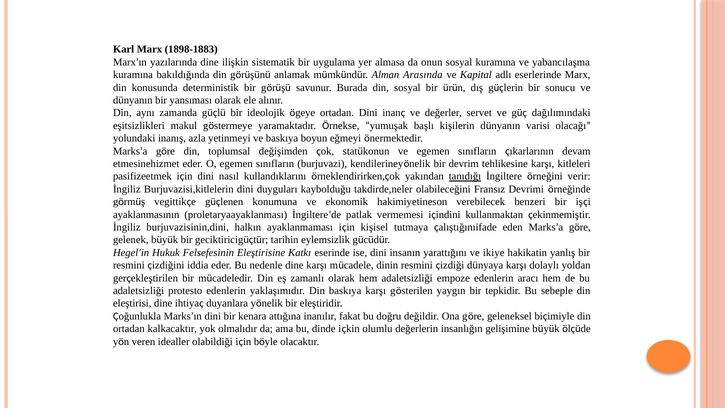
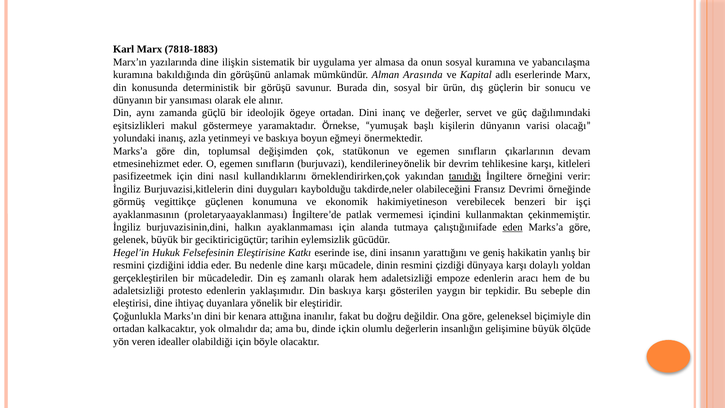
1898-1883: 1898-1883 -> 7818-1883 (191, 49)
kişisel: kişisel -> alanda (374, 227)
eden underline: none -> present (513, 227)
ikiye: ikiye -> geniş (494, 253)
